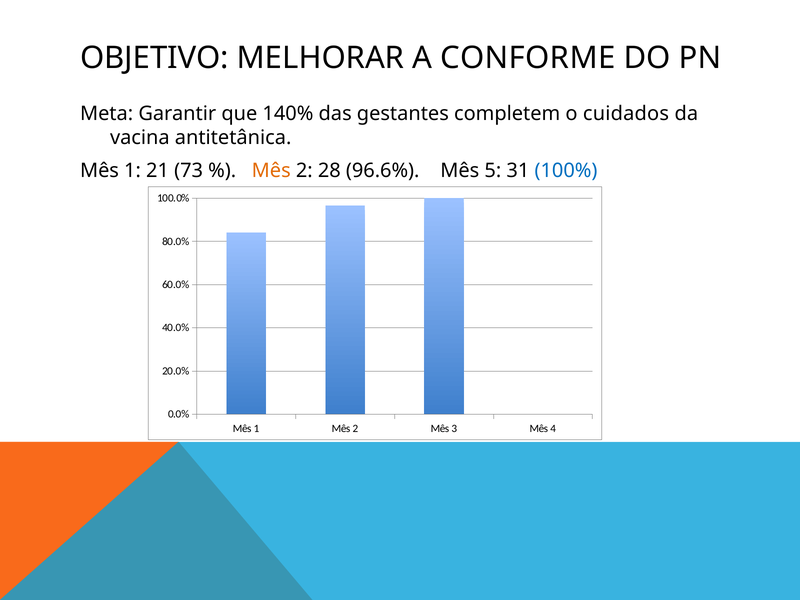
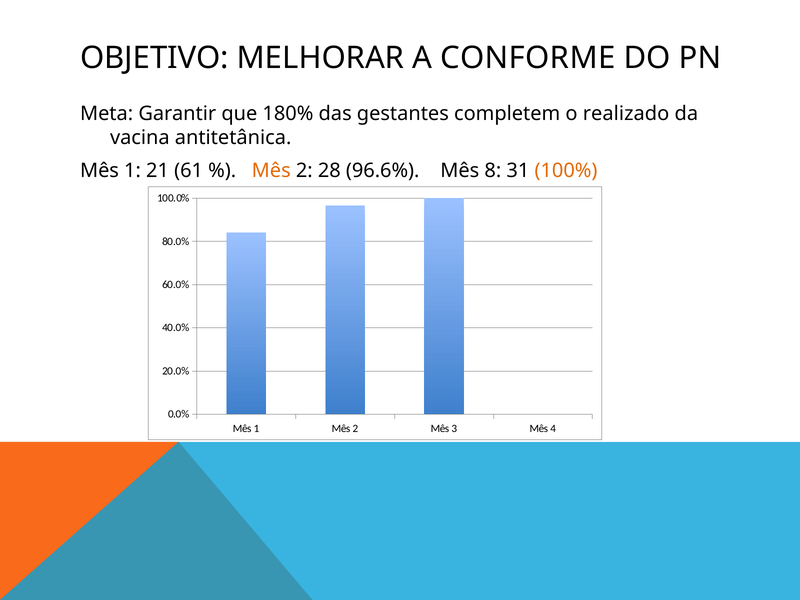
140%: 140% -> 180% (288, 114)
cuidados: cuidados -> realizado (626, 114)
73: 73 -> 61 (189, 171)
5: 5 -> 8 (493, 171)
100% colour: blue -> orange (566, 171)
